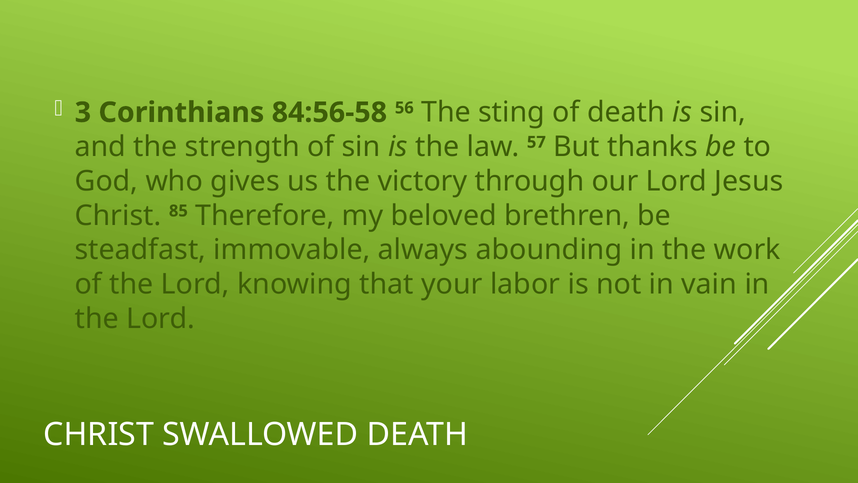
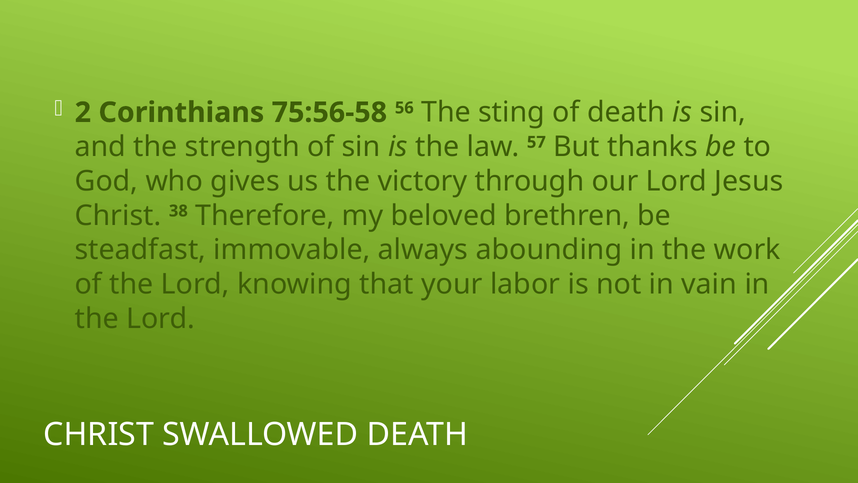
3: 3 -> 2 (83, 112)
84:56-58: 84:56-58 -> 75:56-58 (329, 112)
85: 85 -> 38 (178, 211)
